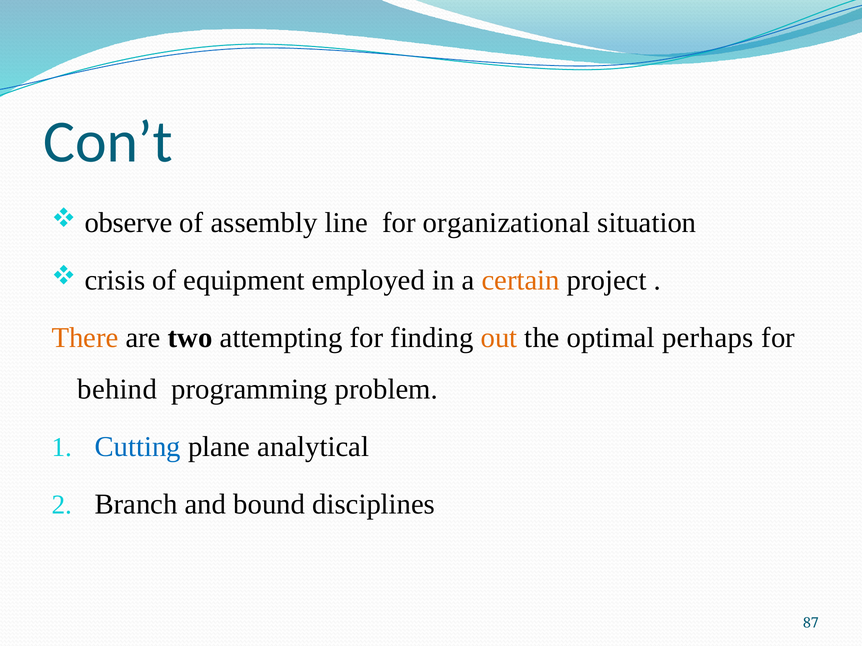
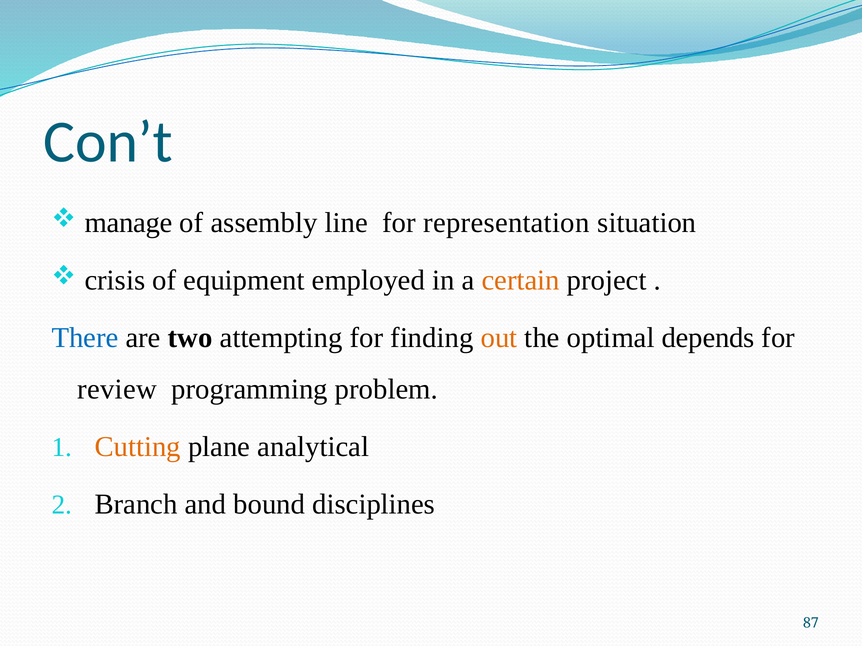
observe: observe -> manage (129, 223)
organizational: organizational -> representation (506, 223)
There colour: orange -> blue (85, 338)
perhaps: perhaps -> depends (708, 338)
behind: behind -> review (117, 390)
Cutting colour: blue -> orange (138, 447)
